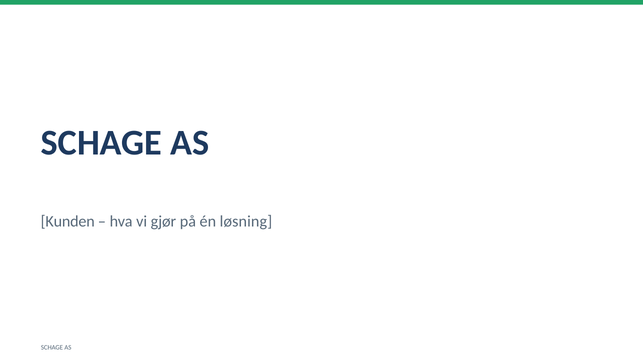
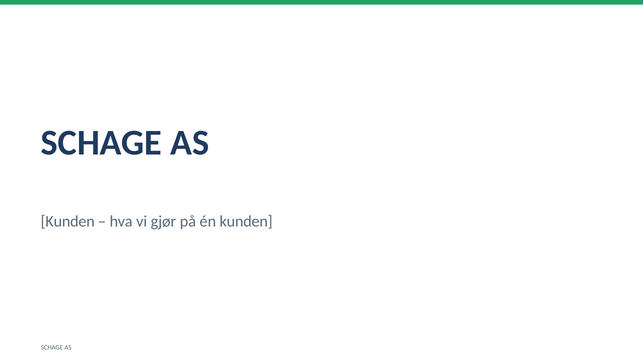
én løsning: løsning -> kunden (246, 221)
